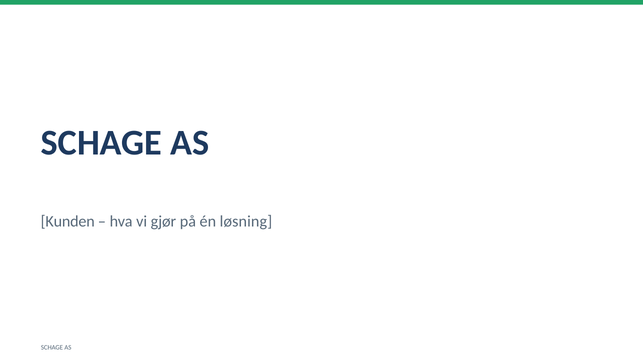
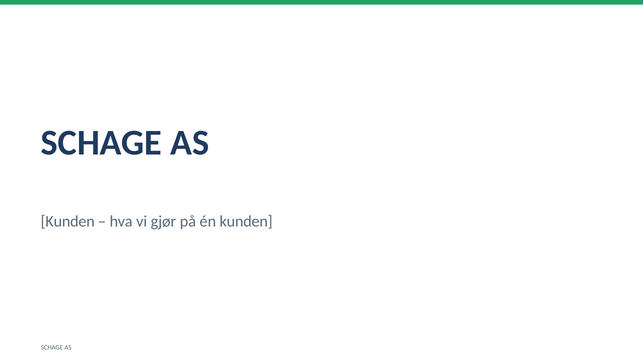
én løsning: løsning -> kunden (246, 221)
